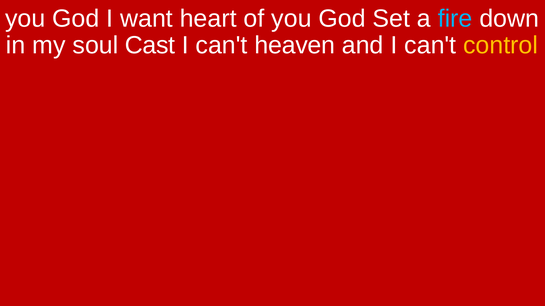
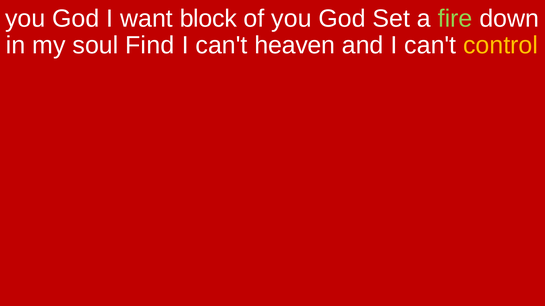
heart: heart -> block (208, 19)
fire colour: light blue -> light green (455, 19)
Cast: Cast -> Find (150, 45)
